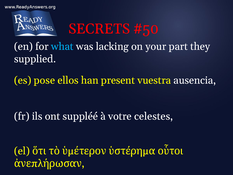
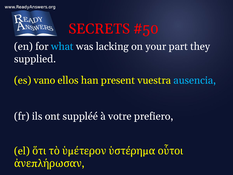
pose: pose -> vano (45, 80)
ausencia colour: white -> light blue (195, 80)
celestes: celestes -> prefiero (154, 116)
